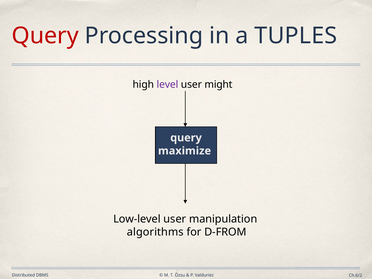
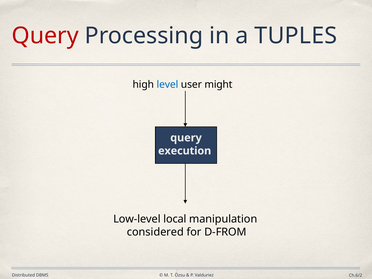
level colour: purple -> blue (167, 85)
maximize: maximize -> execution (185, 151)
Low-level user: user -> local (175, 219)
algorithms: algorithms -> considered (155, 232)
